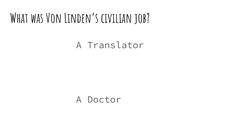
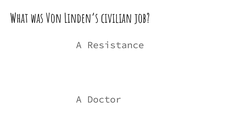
Translator: Translator -> Resistance (116, 45)
